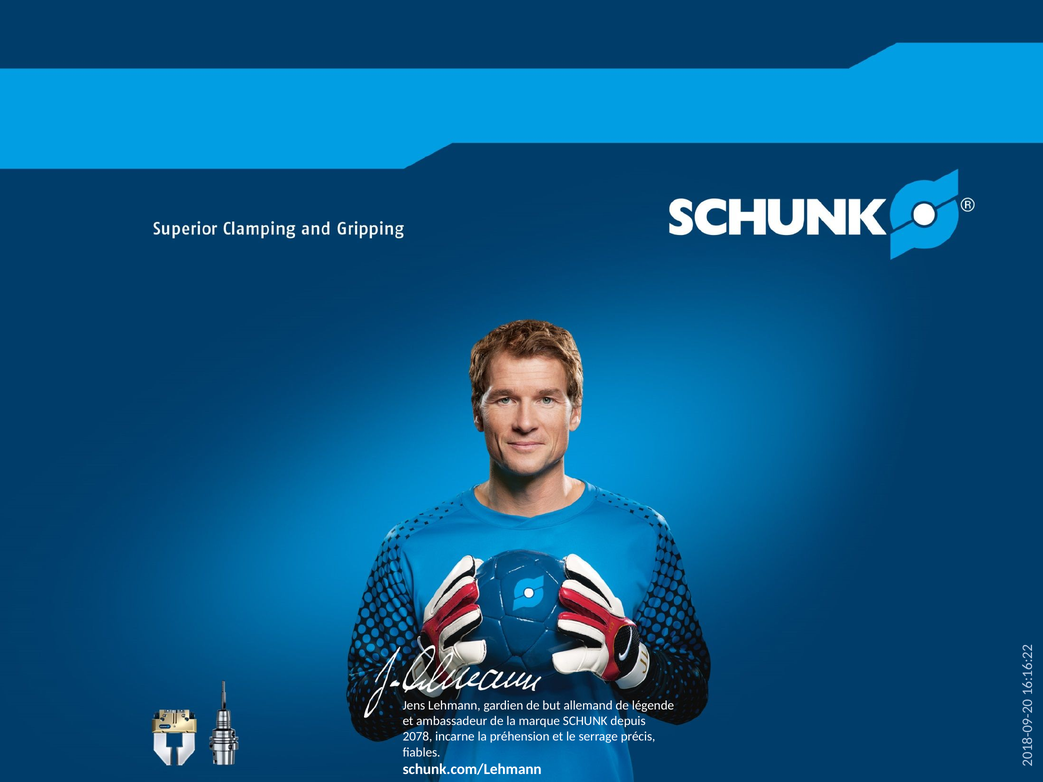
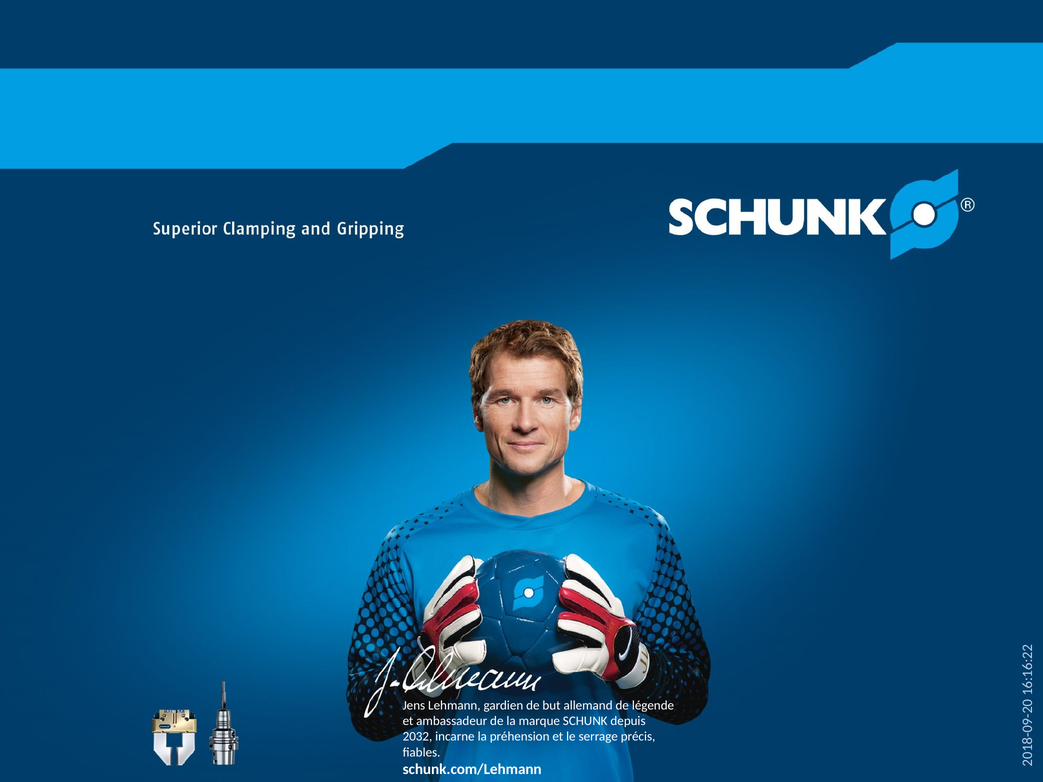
2078: 2078 -> 2032 (417, 737)
